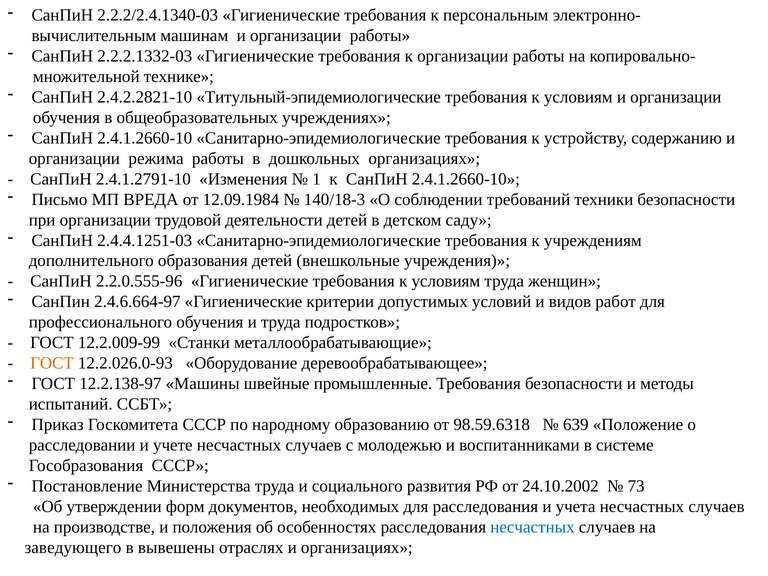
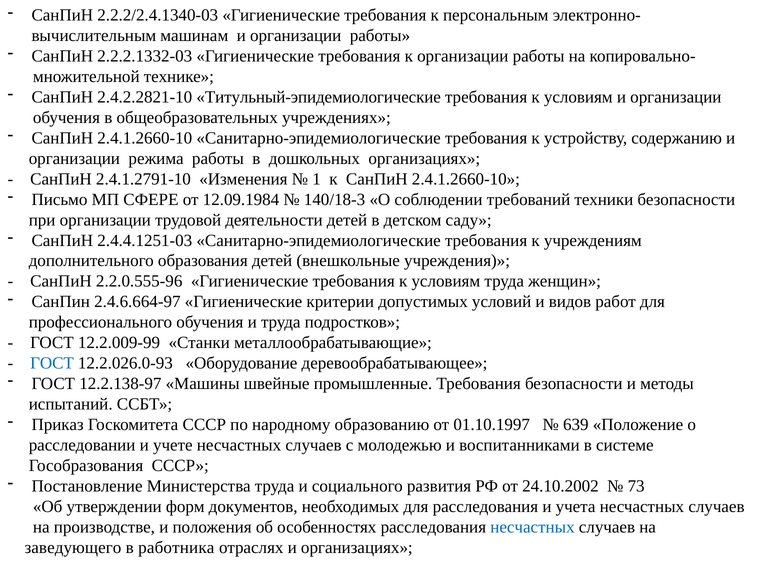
ВРЕДА: ВРЕДА -> СФЕРЕ (151, 199)
ГОСТ colour: orange -> blue (52, 363)
98.59.6318: 98.59.6318 -> 01.10.1997 (492, 425)
вывешены: вывешены -> работника (176, 547)
